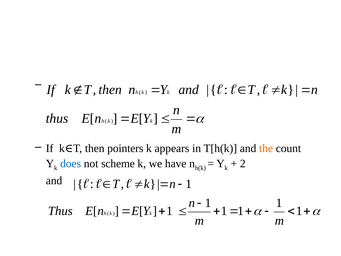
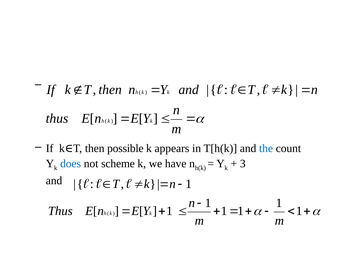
pointers: pointers -> possible (125, 148)
the colour: orange -> blue (266, 148)
2: 2 -> 3 (243, 163)
